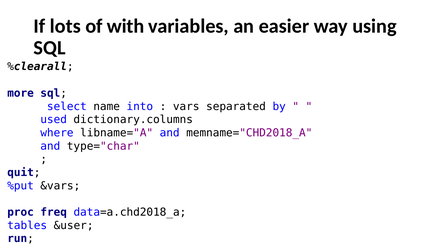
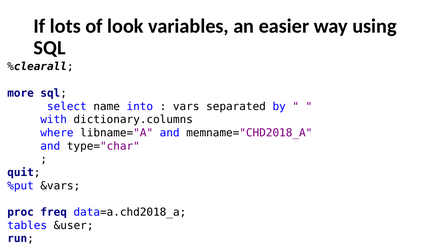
with: with -> look (125, 26)
used: used -> with (54, 120)
